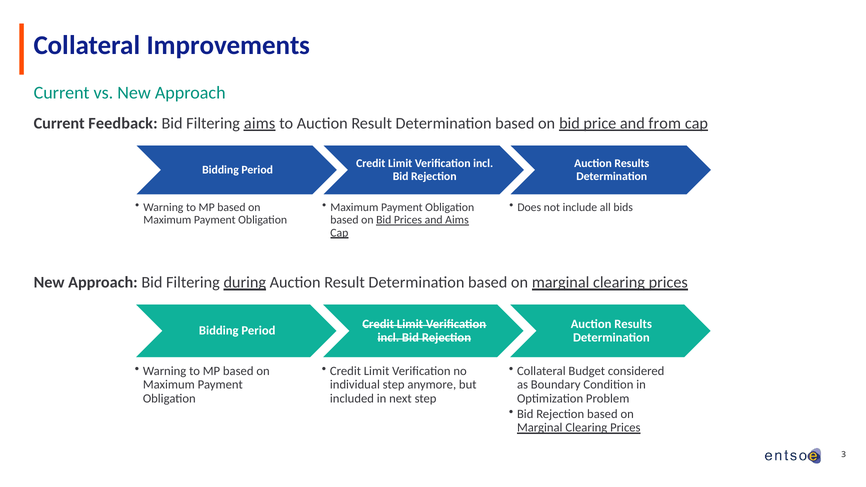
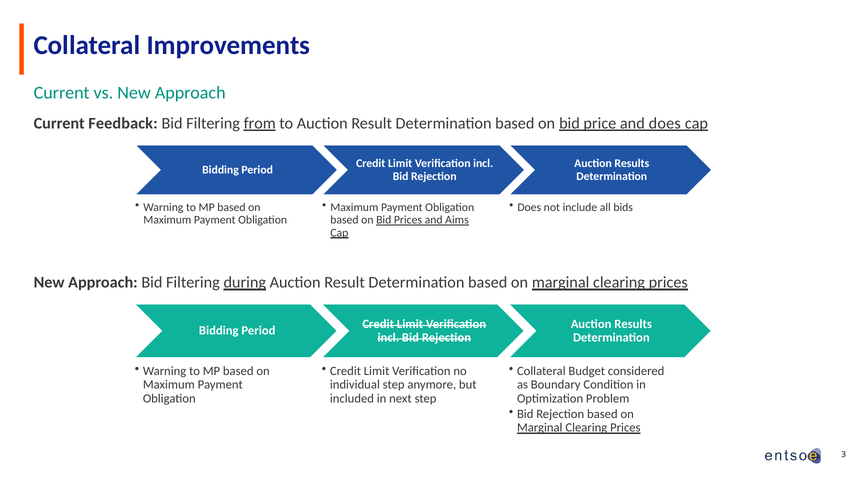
Filtering aims: aims -> from (260, 123)
and from: from -> does (665, 123)
